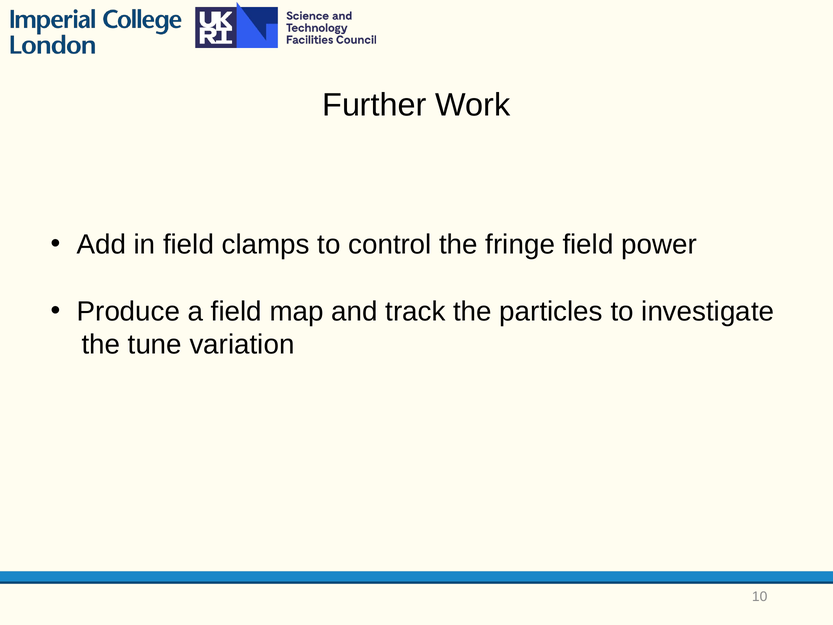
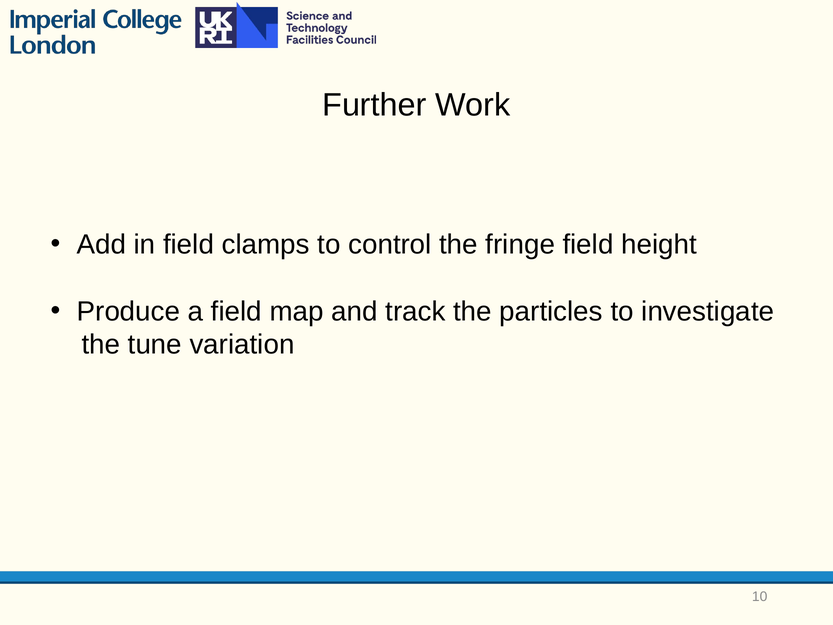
power: power -> height (659, 245)
